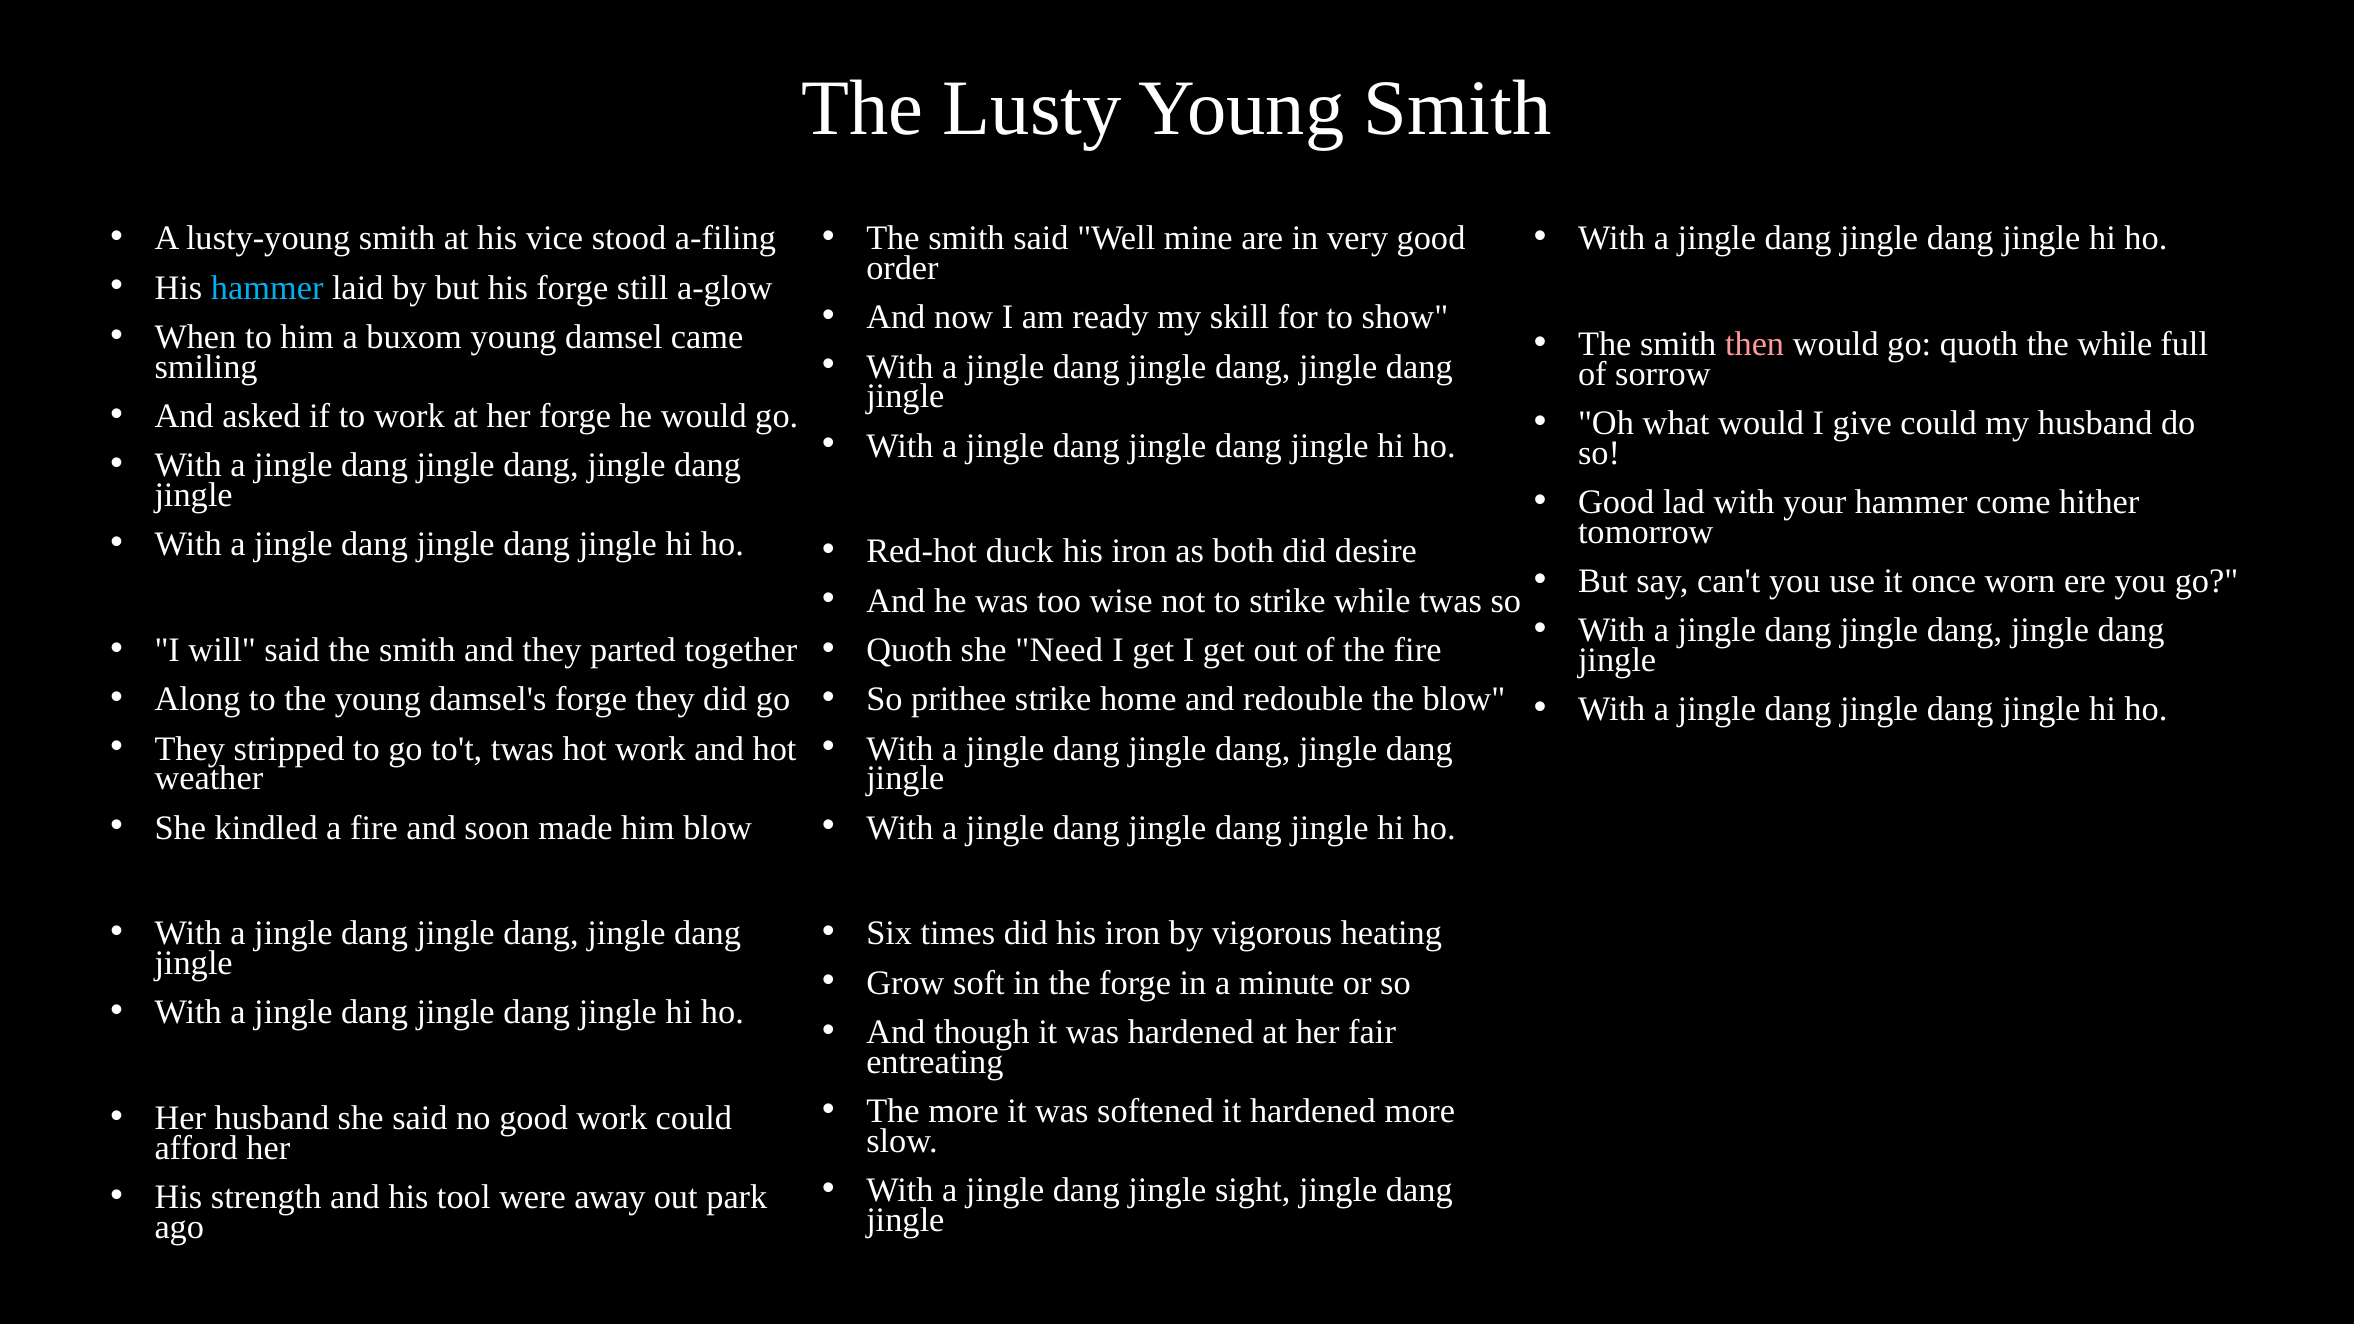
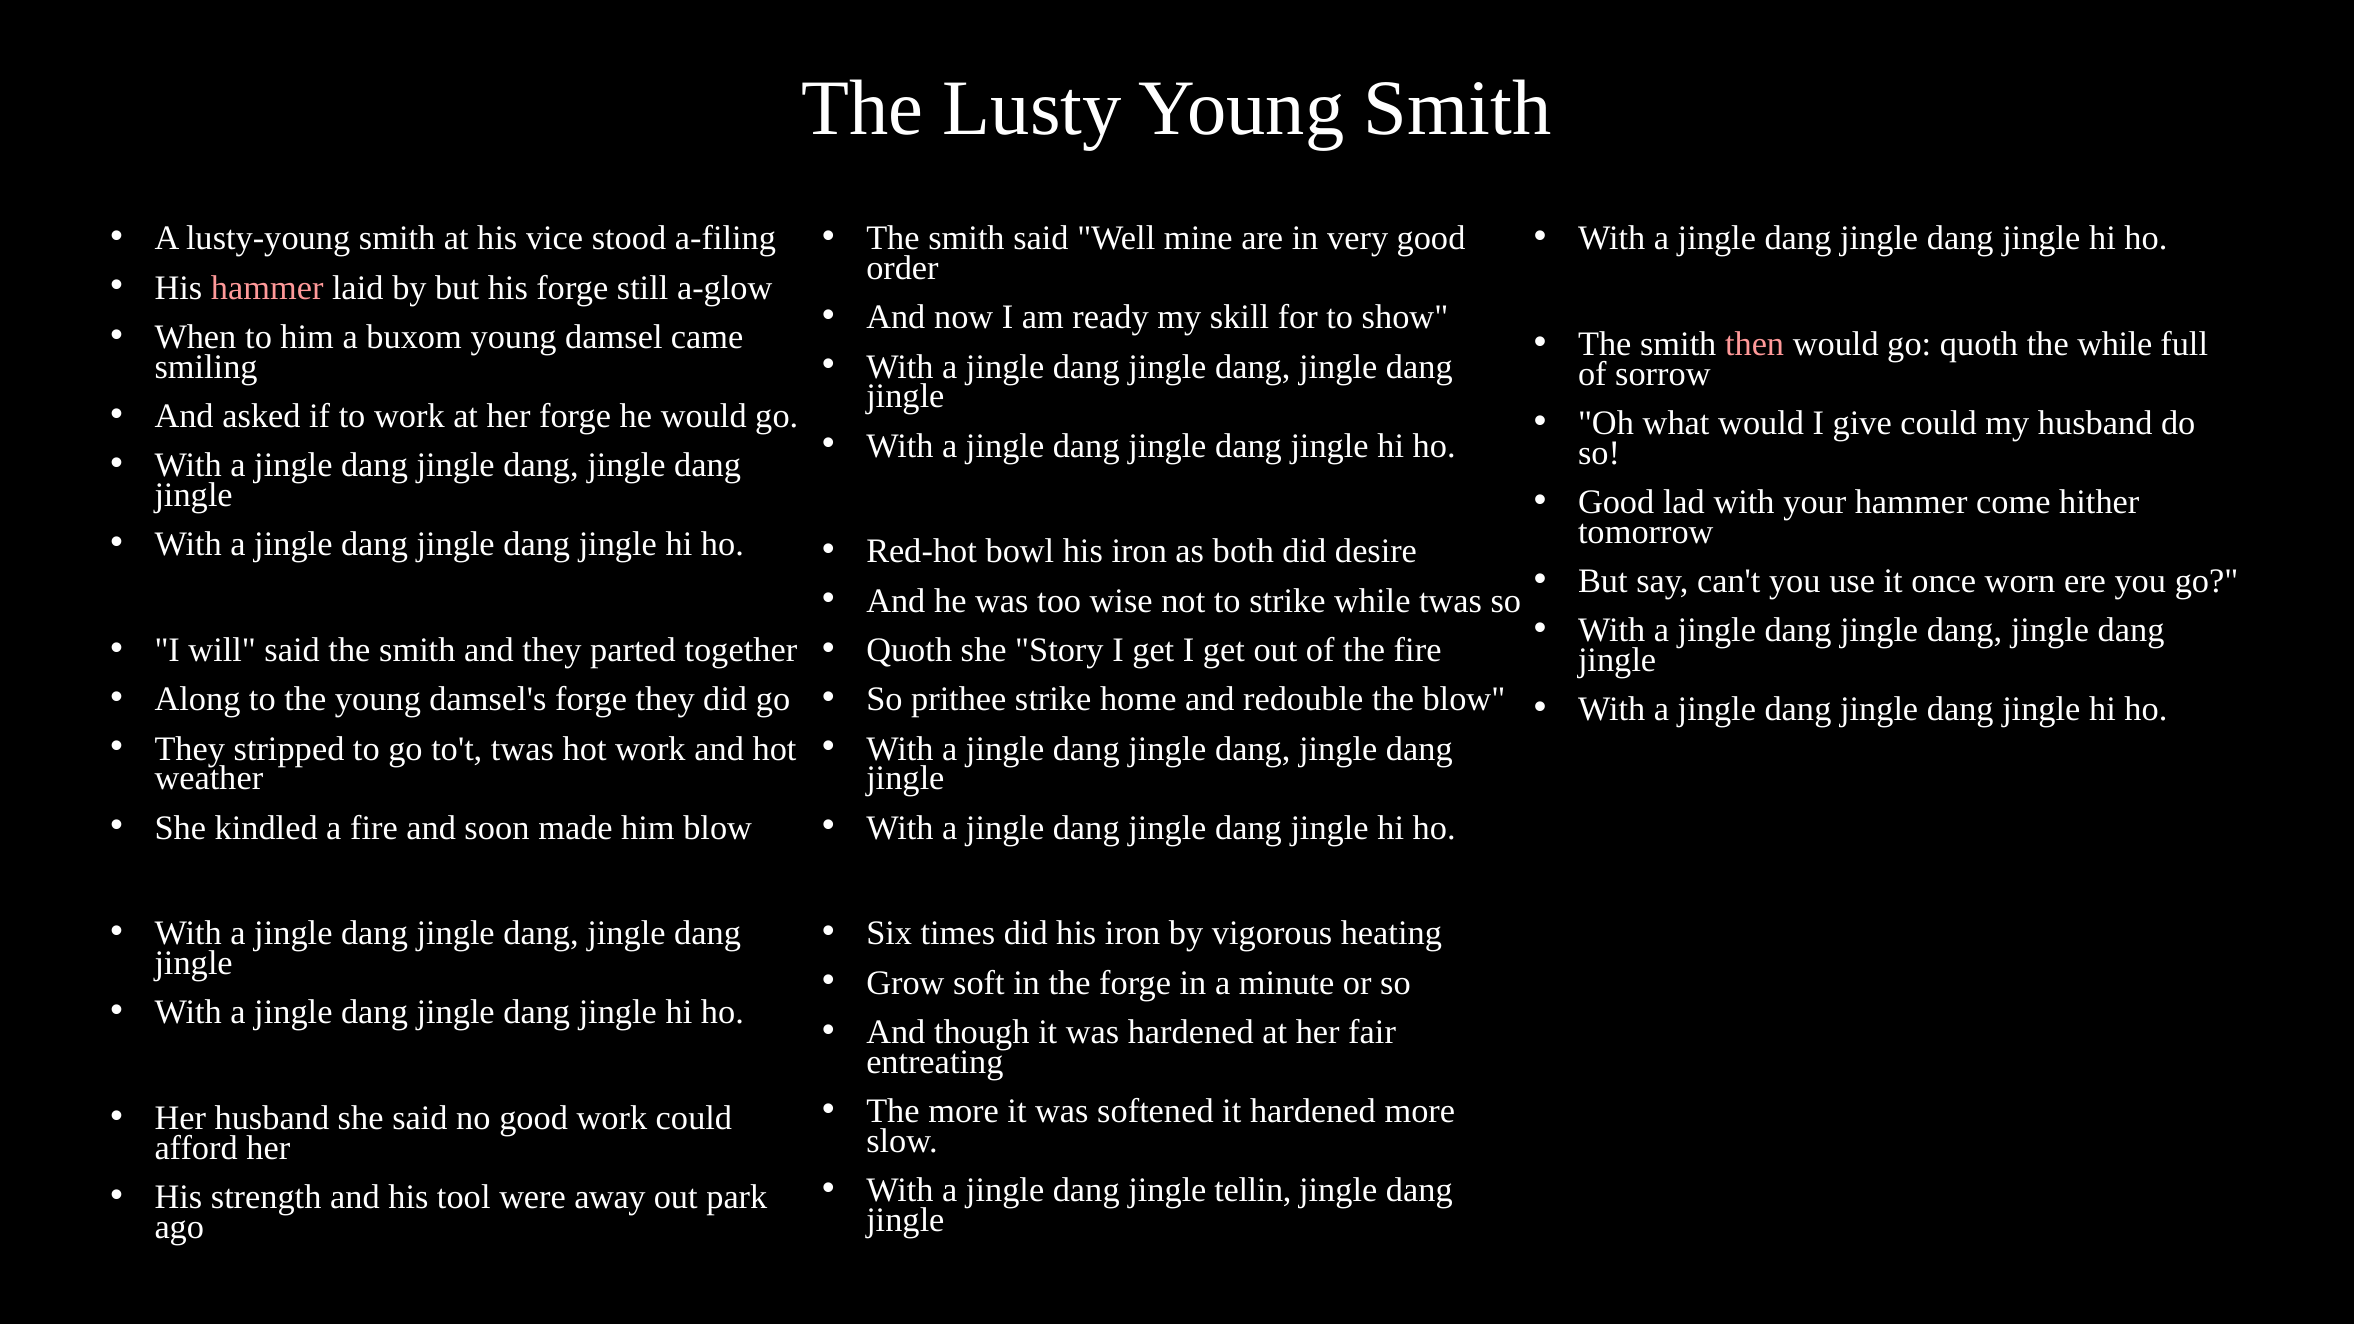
hammer colour: light blue -> pink (267, 288)
duck: duck -> bowl (1020, 552)
Need: Need -> Story (1059, 650)
sight: sight -> tellin (1253, 1190)
